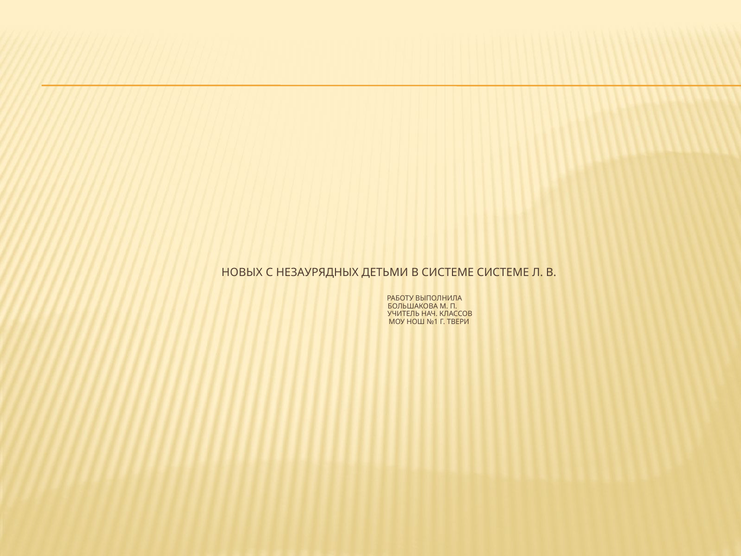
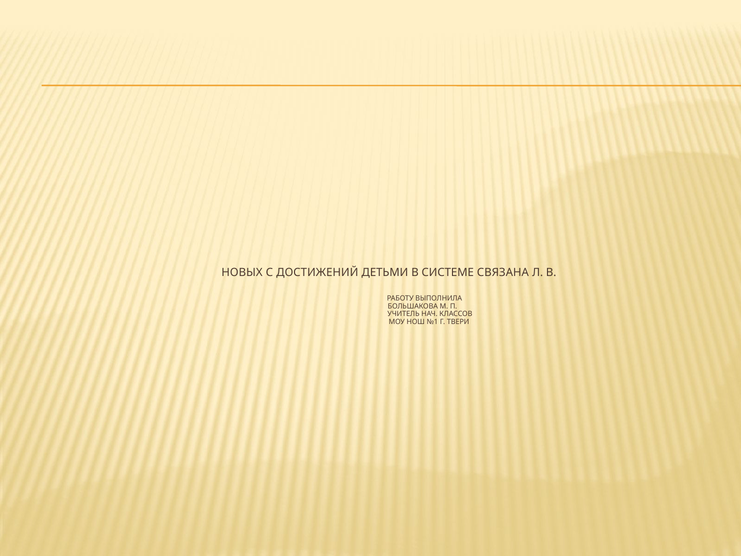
НЕЗАУРЯДНЫХ: НЕЗАУРЯДНЫХ -> ДОСТИЖЕНИЙ (317, 272)
СИСТЕМЕ СИСТЕМЕ: СИСТЕМЕ -> СВЯЗАНА (503, 272)
